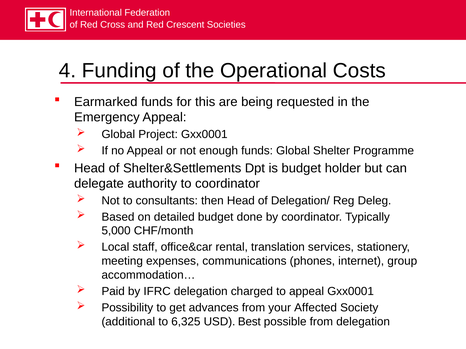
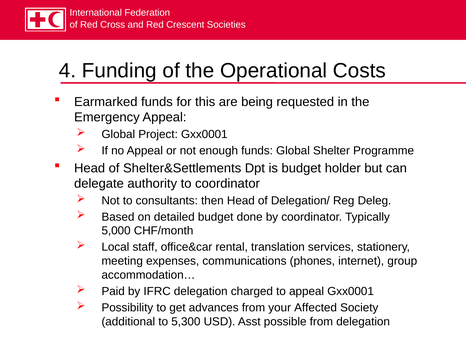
6,325: 6,325 -> 5,300 (186, 322)
Best: Best -> Asst (249, 322)
